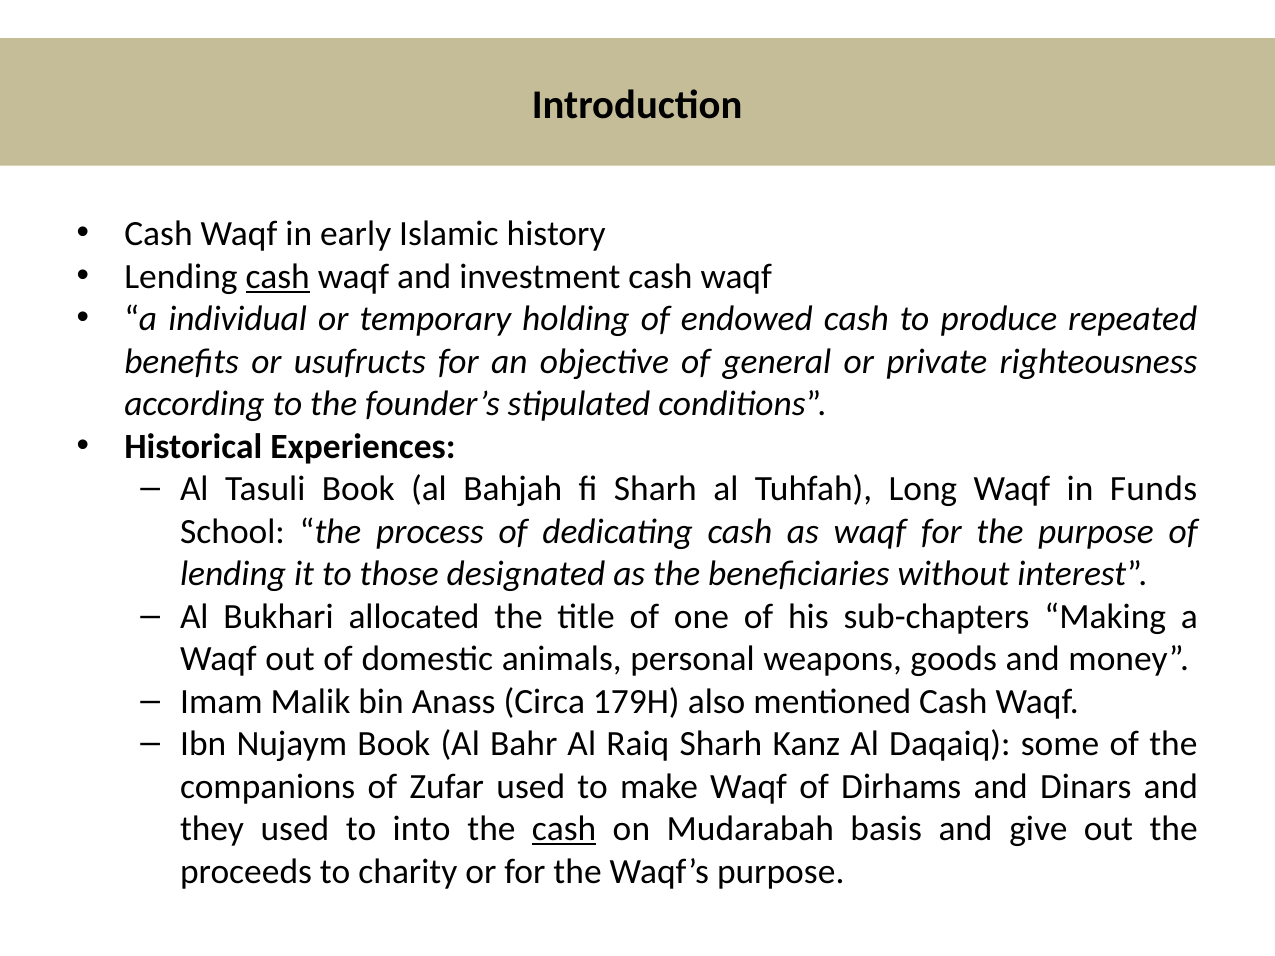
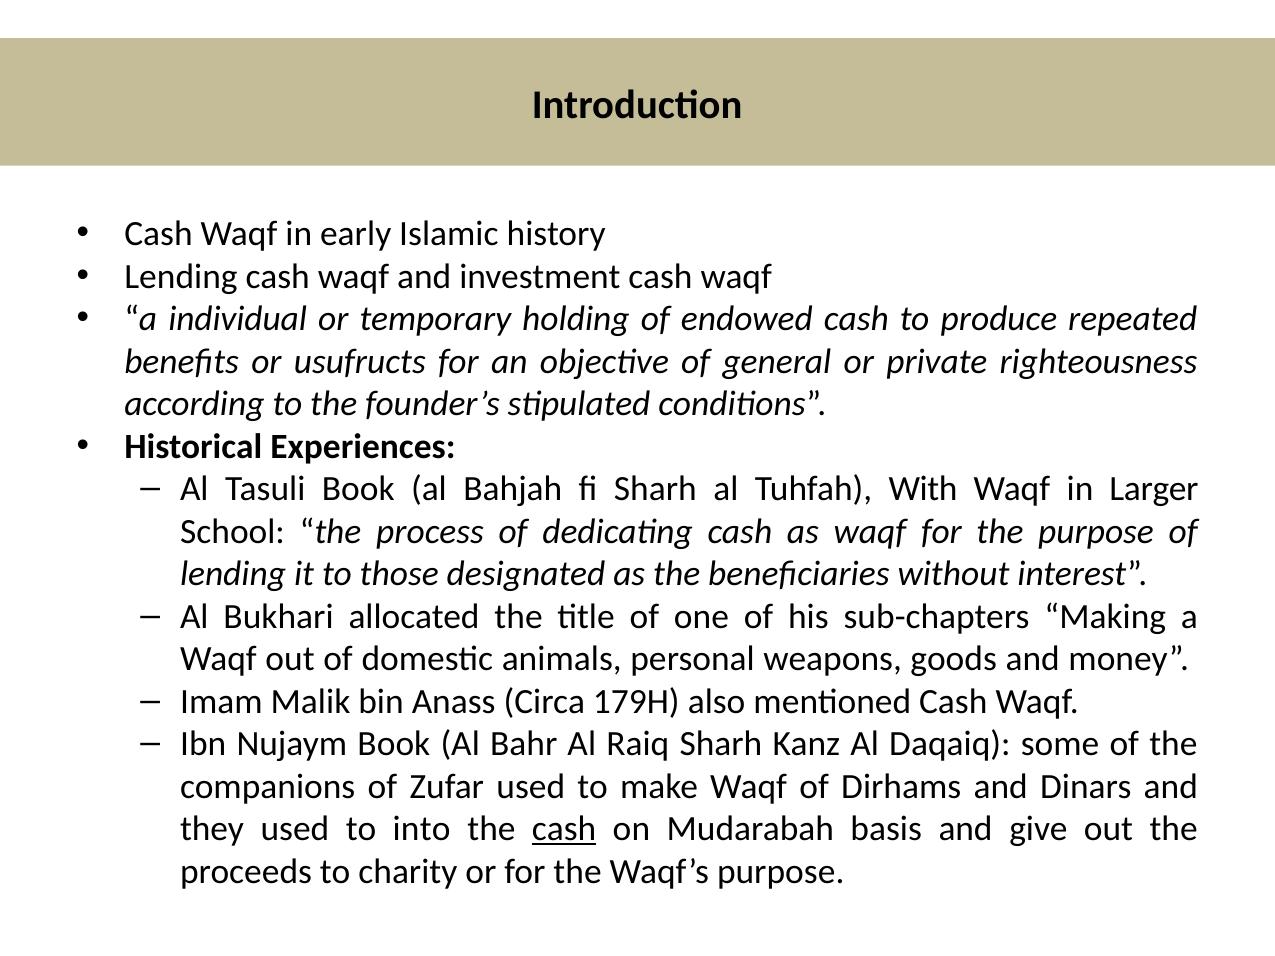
cash underline: present -> none (278, 277)
Long: Long -> With (923, 489)
Funds: Funds -> Larger (1154, 489)
